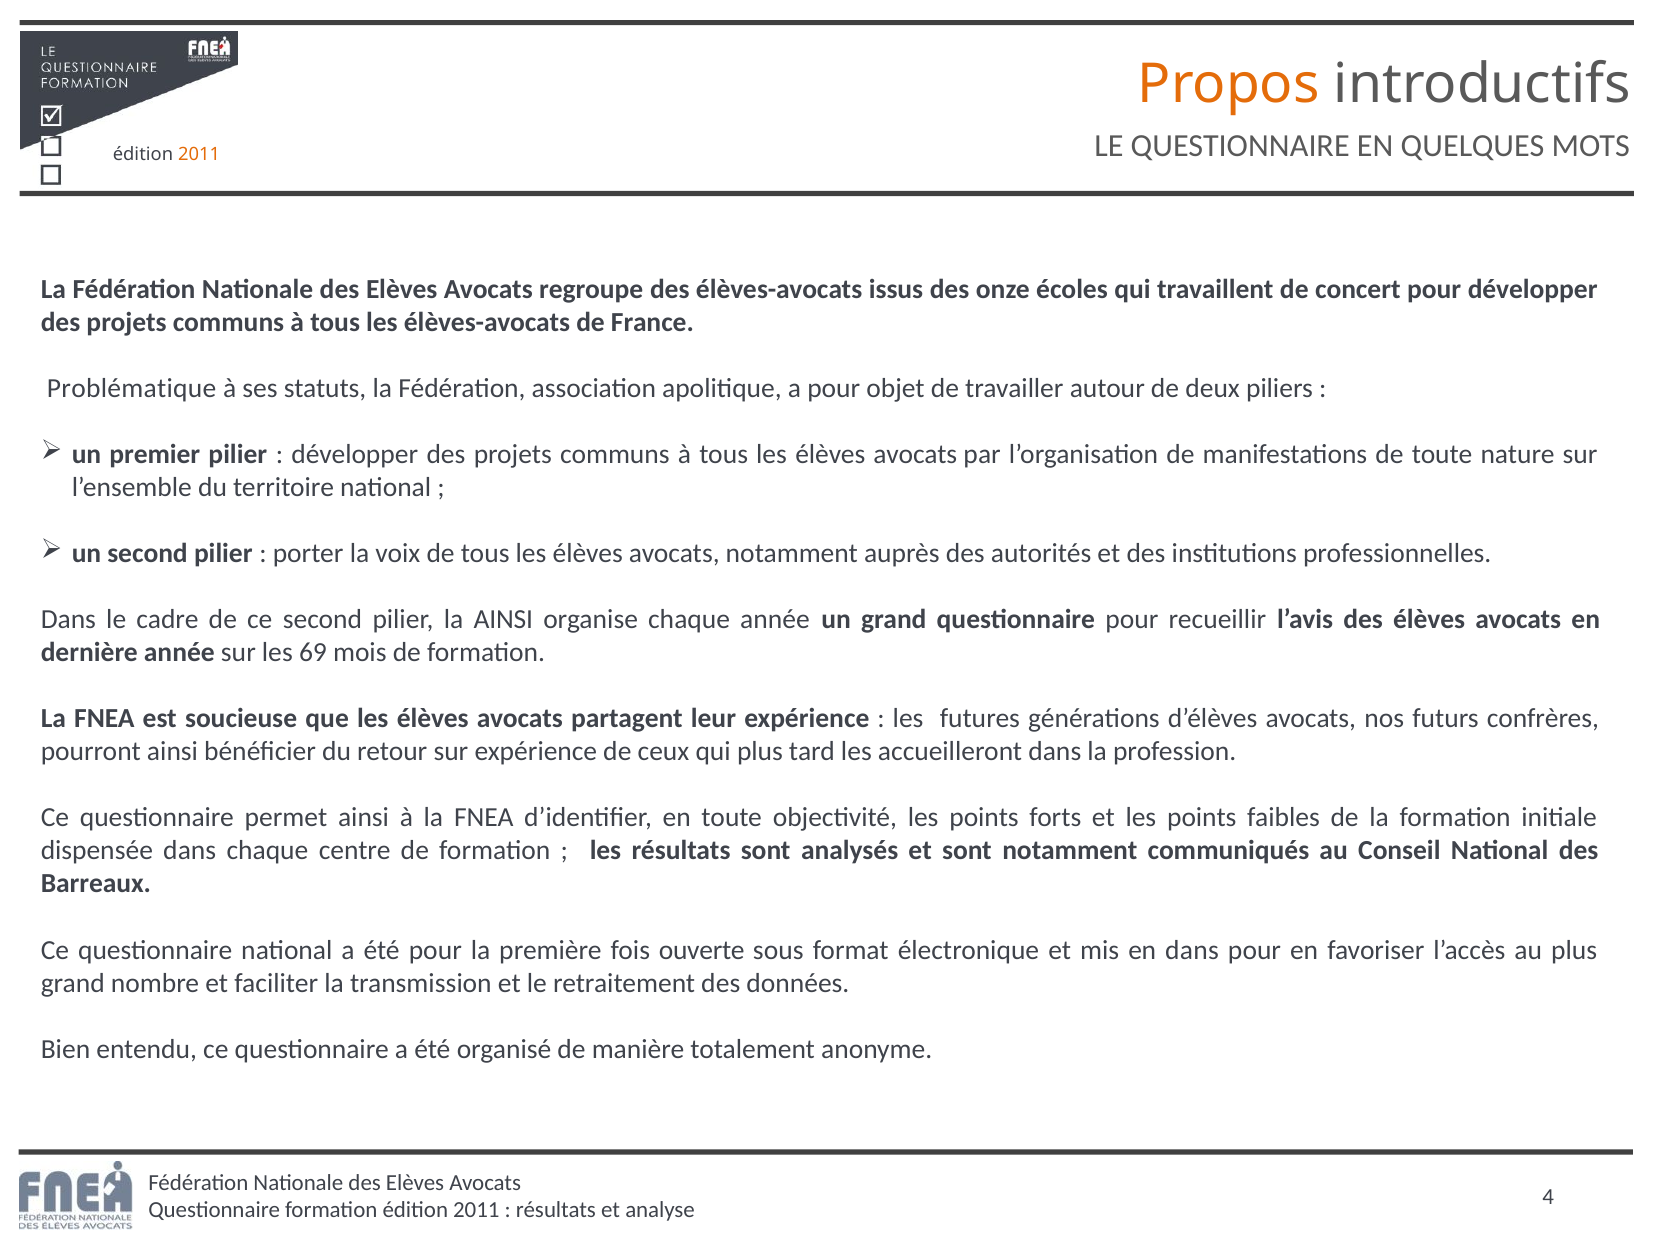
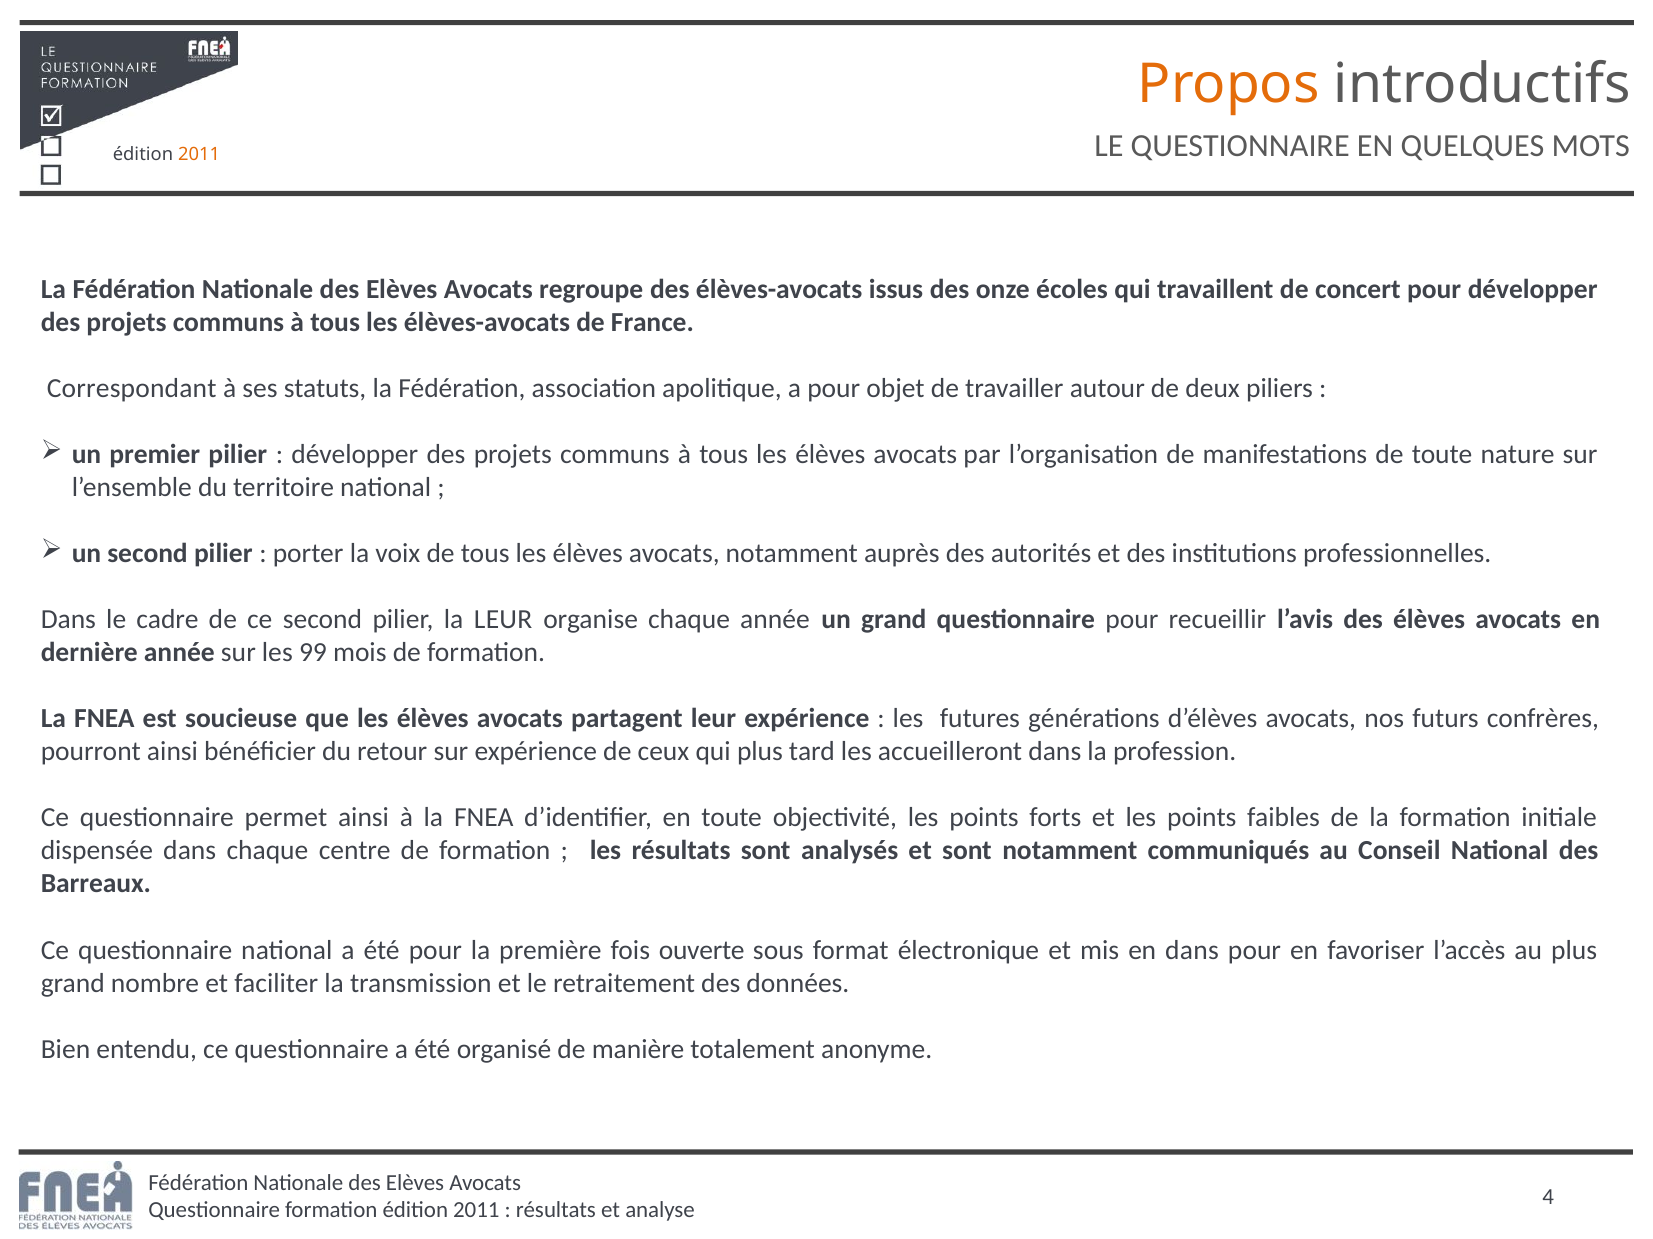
Problématique: Problématique -> Correspondant (132, 389)
la AINSI: AINSI -> LEUR (503, 620)
69: 69 -> 99 (313, 653)
